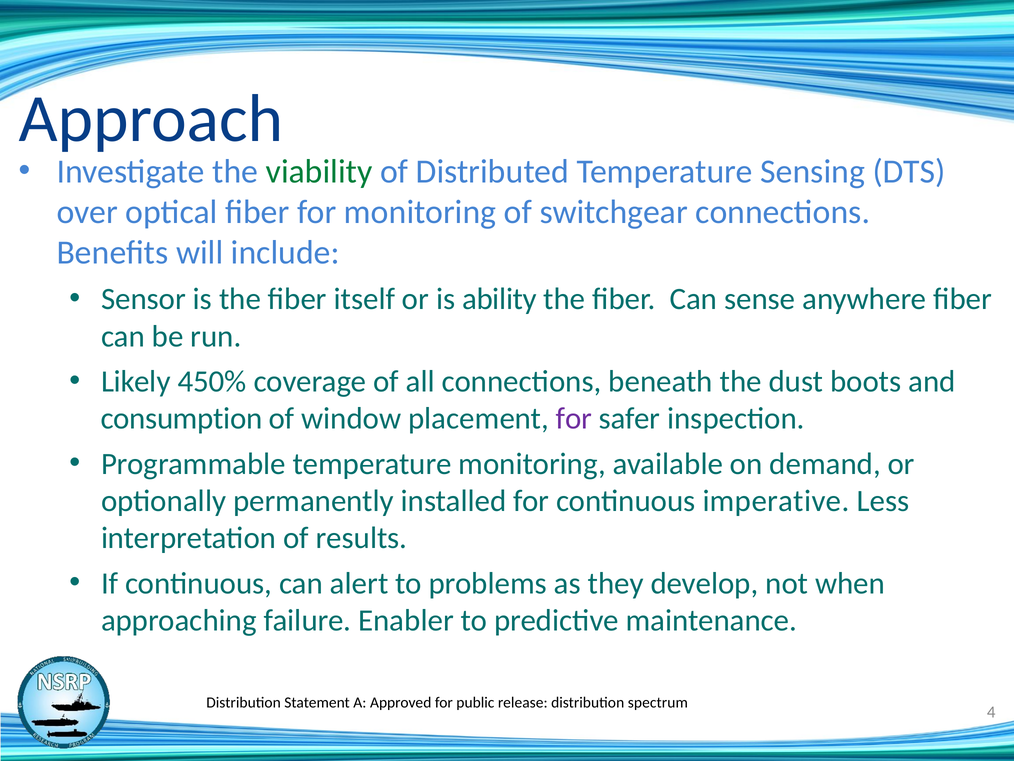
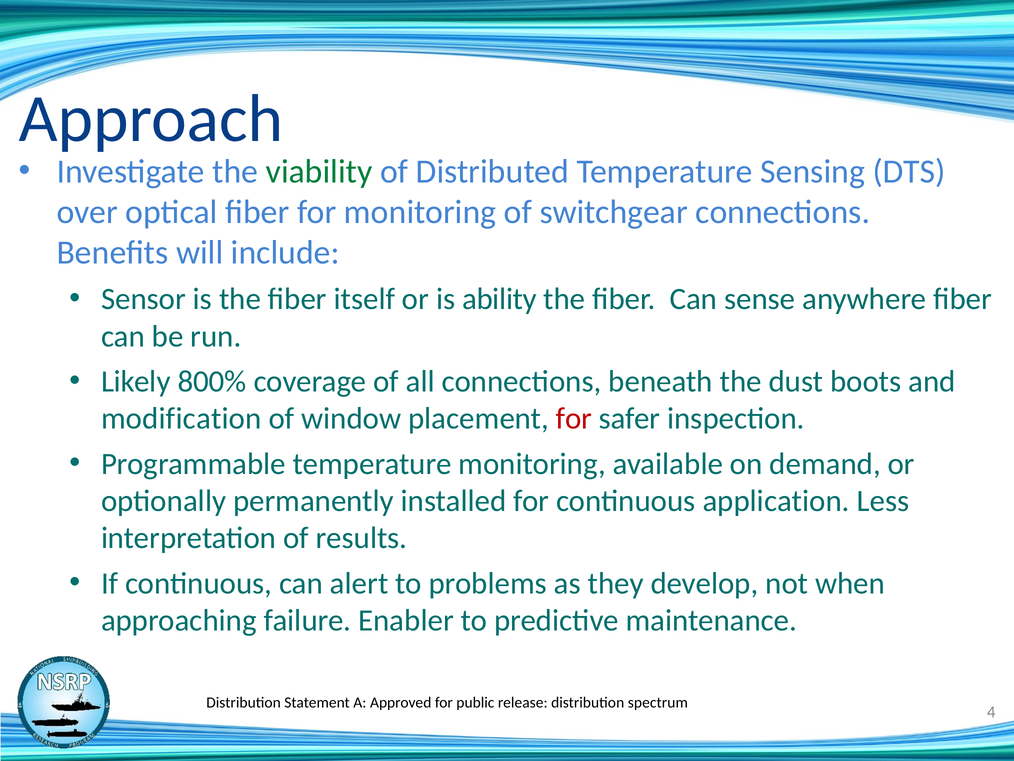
450%: 450% -> 800% (212, 381)
consumption: consumption -> modification (181, 418)
for colour: purple -> red (574, 418)
imperative: imperative -> application (776, 501)
